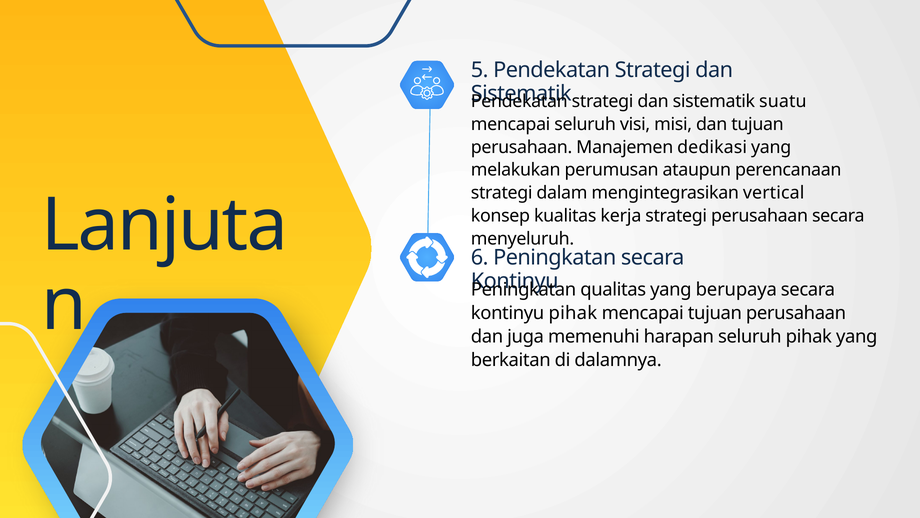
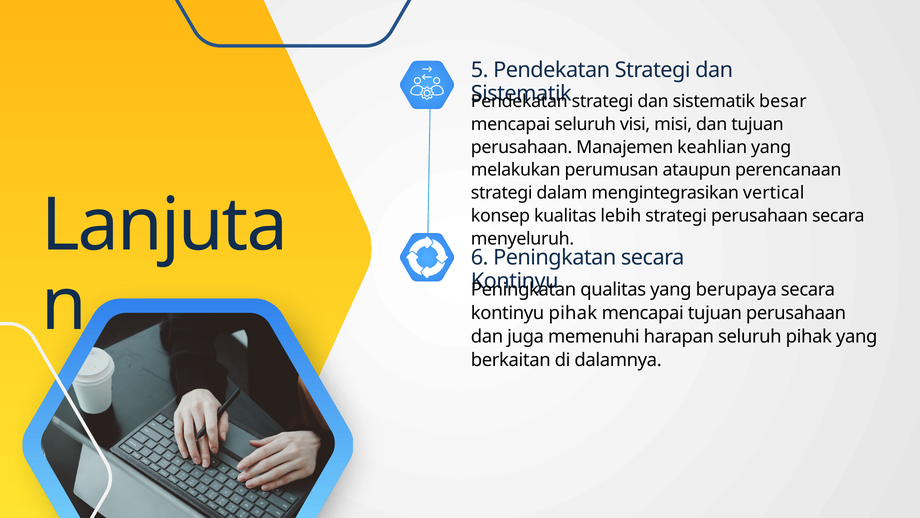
suatu: suatu -> besar (783, 101)
dedikasi: dedikasi -> keahlian (712, 147)
kerja: kerja -> lebih (621, 216)
